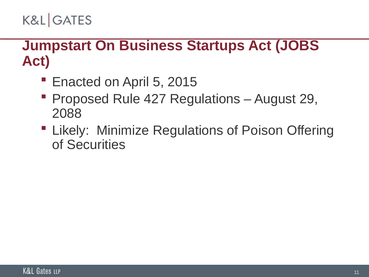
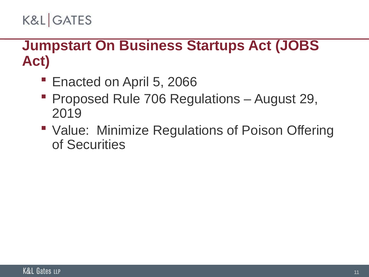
2015: 2015 -> 2066 (182, 82)
427: 427 -> 706 (155, 99)
2088: 2088 -> 2019 (67, 113)
Likely: Likely -> Value (71, 130)
